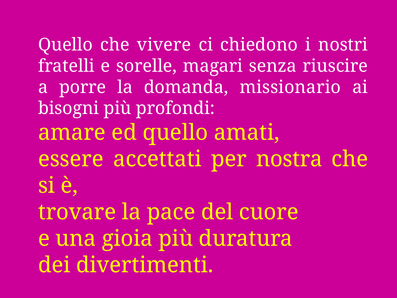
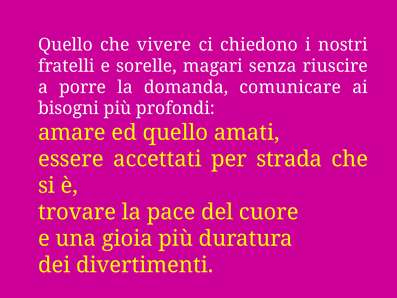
missionario: missionario -> comunicare (290, 87)
nostra: nostra -> strada (289, 159)
